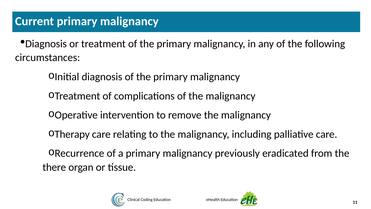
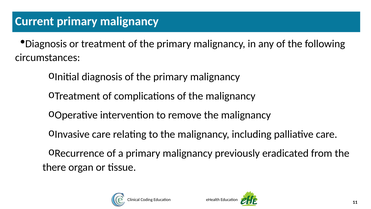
Therapy: Therapy -> Invasive (72, 134)
